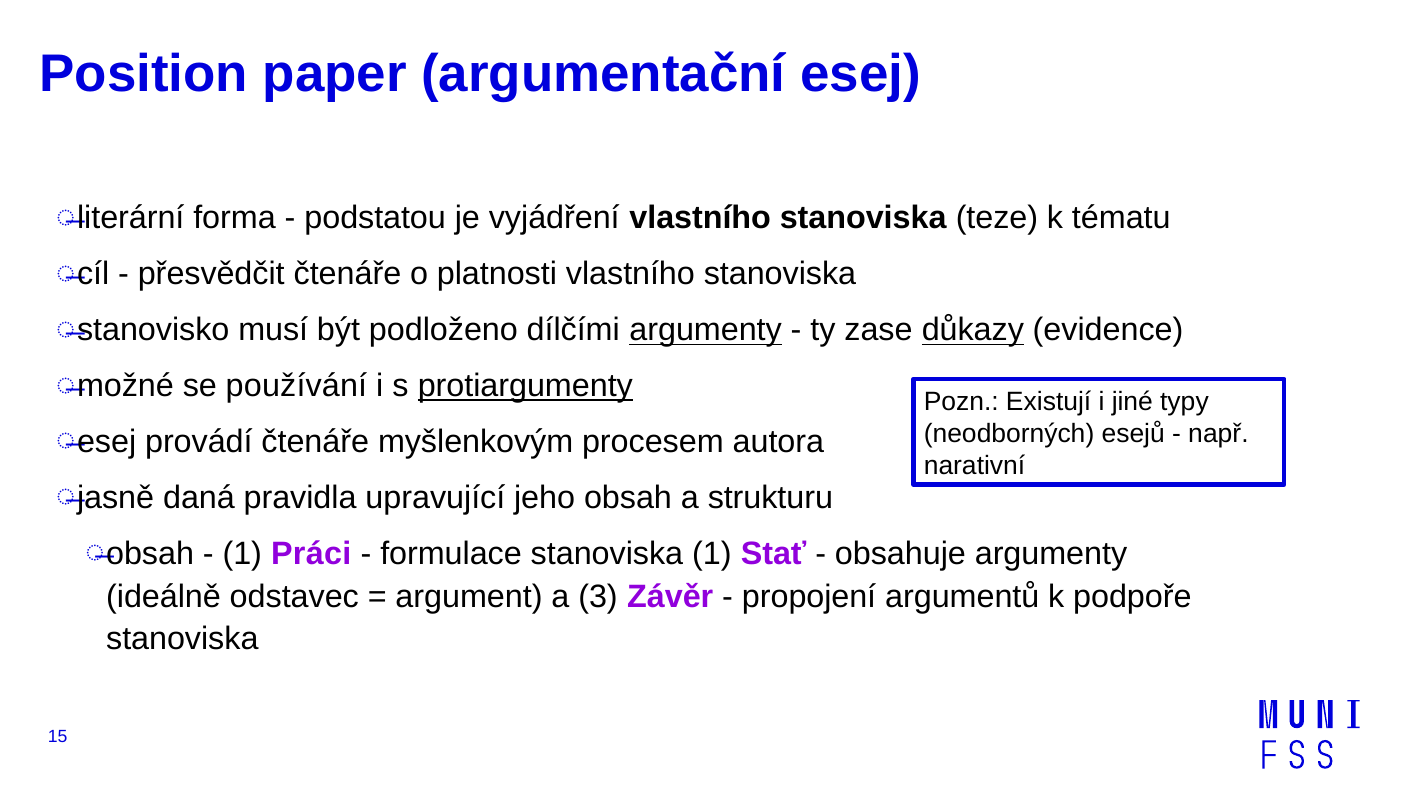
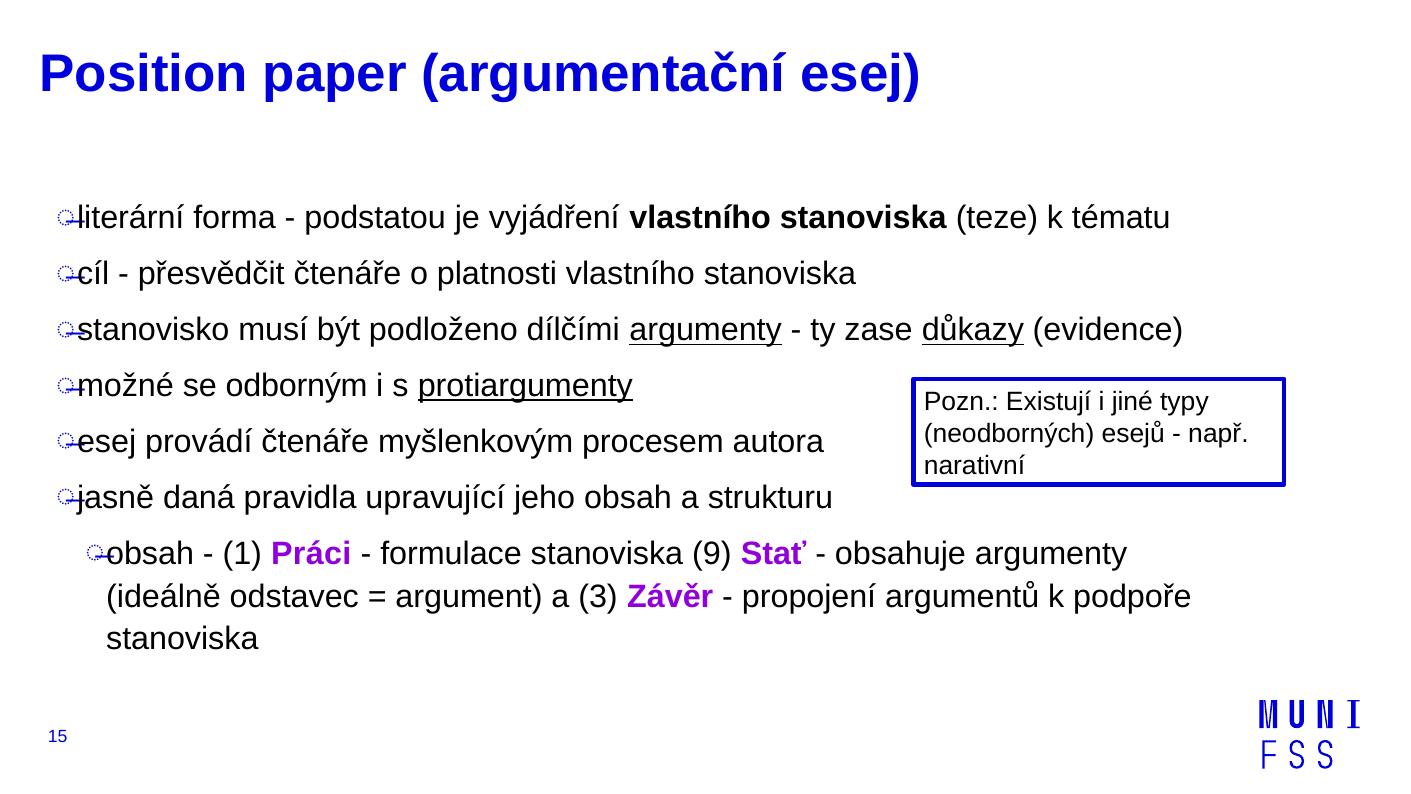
používání: používání -> odborným (297, 386)
stanoviska 1: 1 -> 9 (712, 554)
